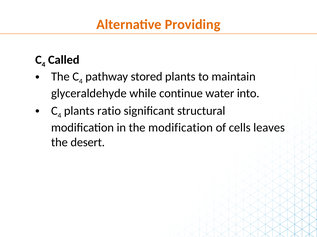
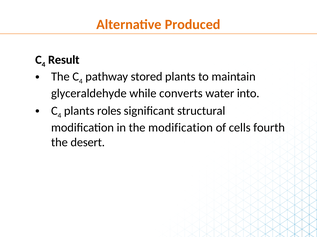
Providing: Providing -> Produced (193, 25)
Called: Called -> Result (64, 60)
continue: continue -> converts (181, 94)
ratio: ratio -> roles (109, 111)
leaves: leaves -> fourth (269, 128)
